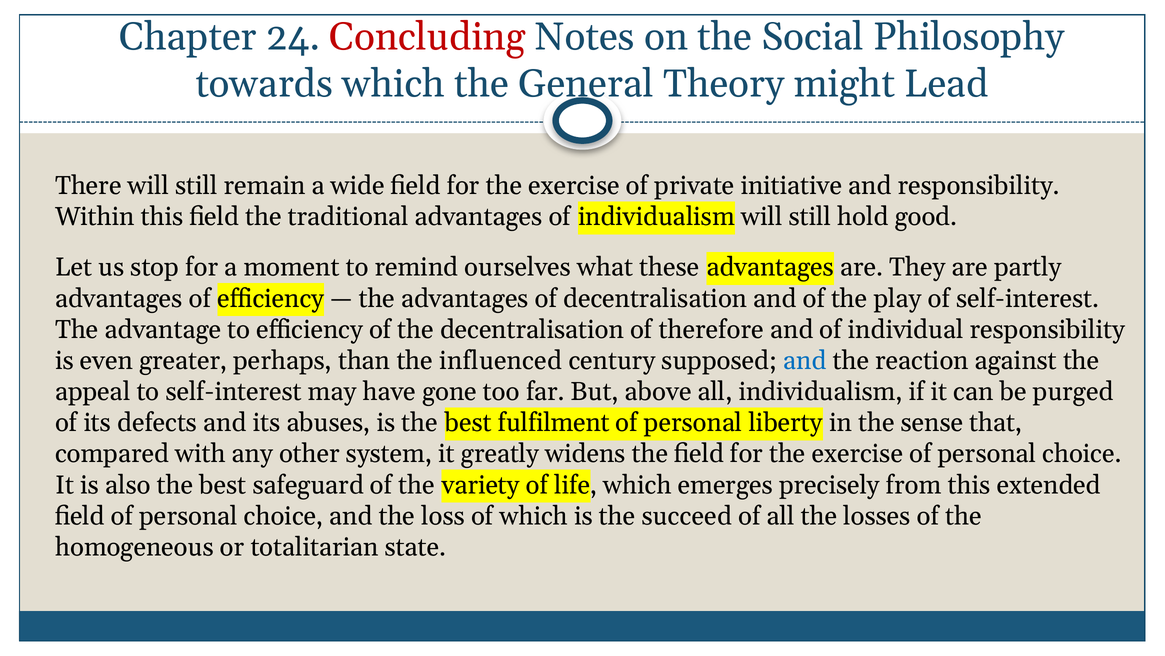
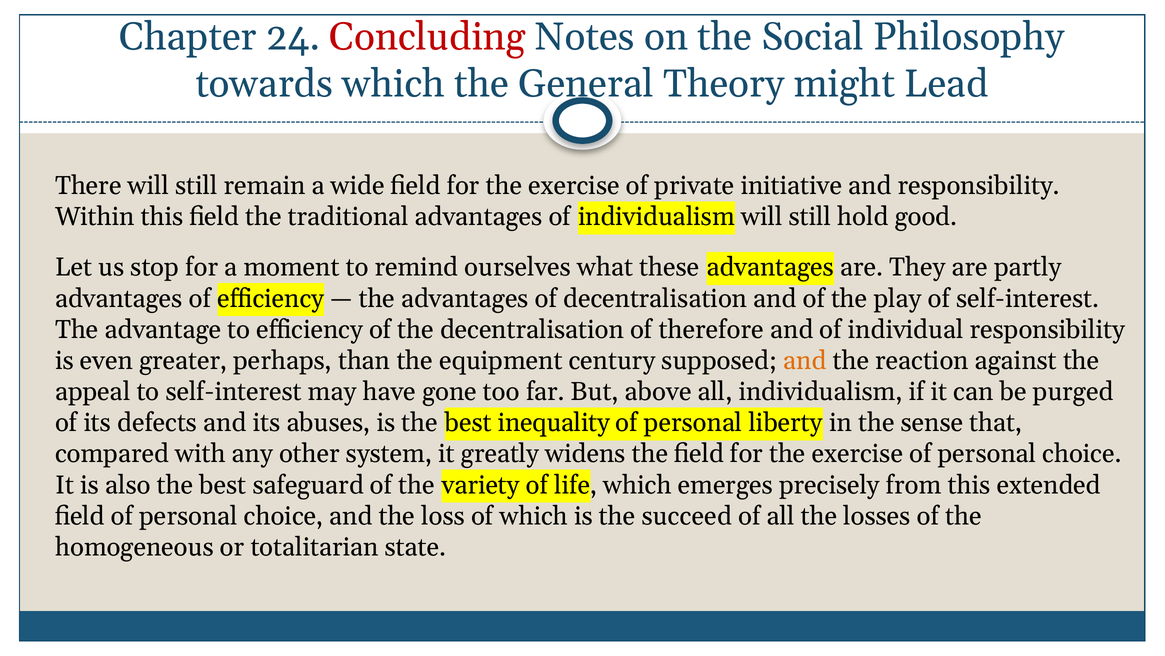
influenced: influenced -> equipment (501, 360)
and colour: blue -> orange (805, 360)
fulfilment: fulfilment -> inequality (554, 422)
